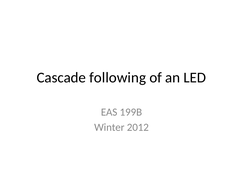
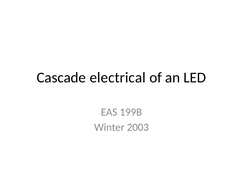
following: following -> electrical (118, 77)
2012: 2012 -> 2003 (138, 127)
